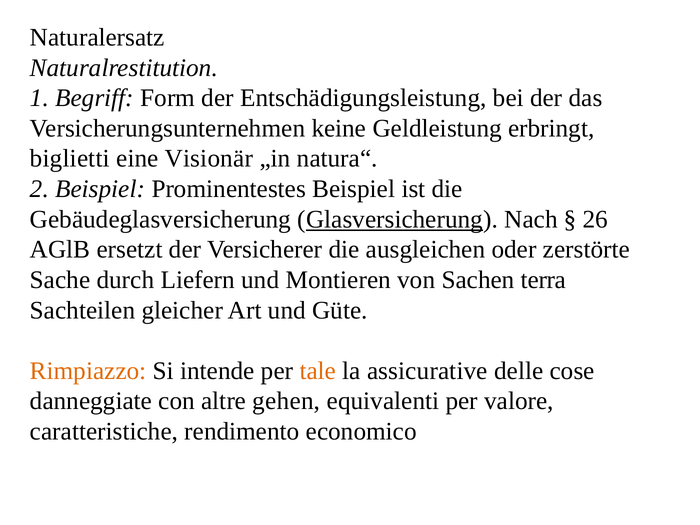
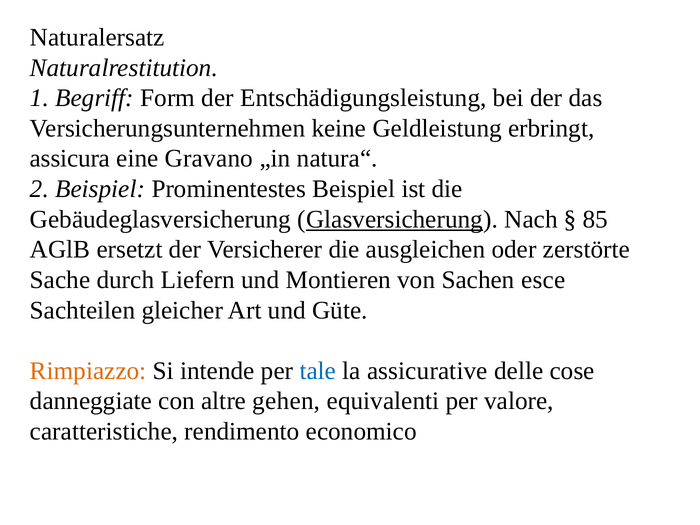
biglietti: biglietti -> assicura (70, 159)
Visionär: Visionär -> Gravano (209, 159)
26: 26 -> 85 (595, 219)
terra: terra -> esce (543, 280)
tale colour: orange -> blue (318, 371)
